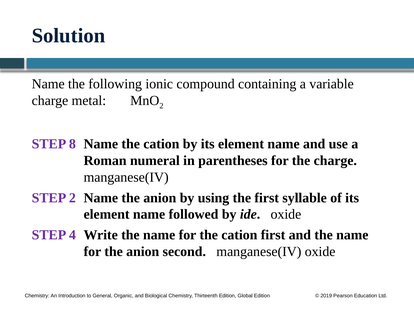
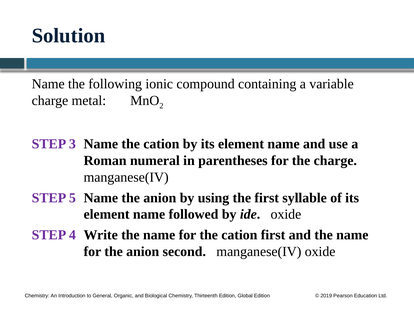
8: 8 -> 3 (72, 144)
STEP 2: 2 -> 5 (72, 197)
